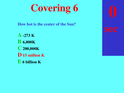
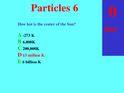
Covering: Covering -> Particles (51, 8)
